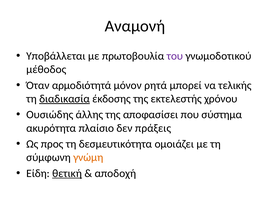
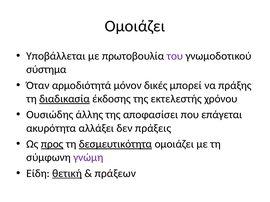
Αναμονή: Αναμονή -> Ομοιάζει (135, 26)
μέθοδος: μέθοδος -> σύστημα (46, 70)
ρητά: ρητά -> δικές (156, 86)
τελικής: τελικής -> πράξης (235, 86)
σύστημα: σύστημα -> επάγεται (222, 115)
πλαίσιο: πλαίσιο -> αλλάξει (96, 128)
προς underline: none -> present (52, 144)
δεσμευτικότητα underline: none -> present (115, 144)
γνώμη colour: orange -> purple (88, 158)
αποδοχή: αποδοχή -> πράξεων (115, 174)
